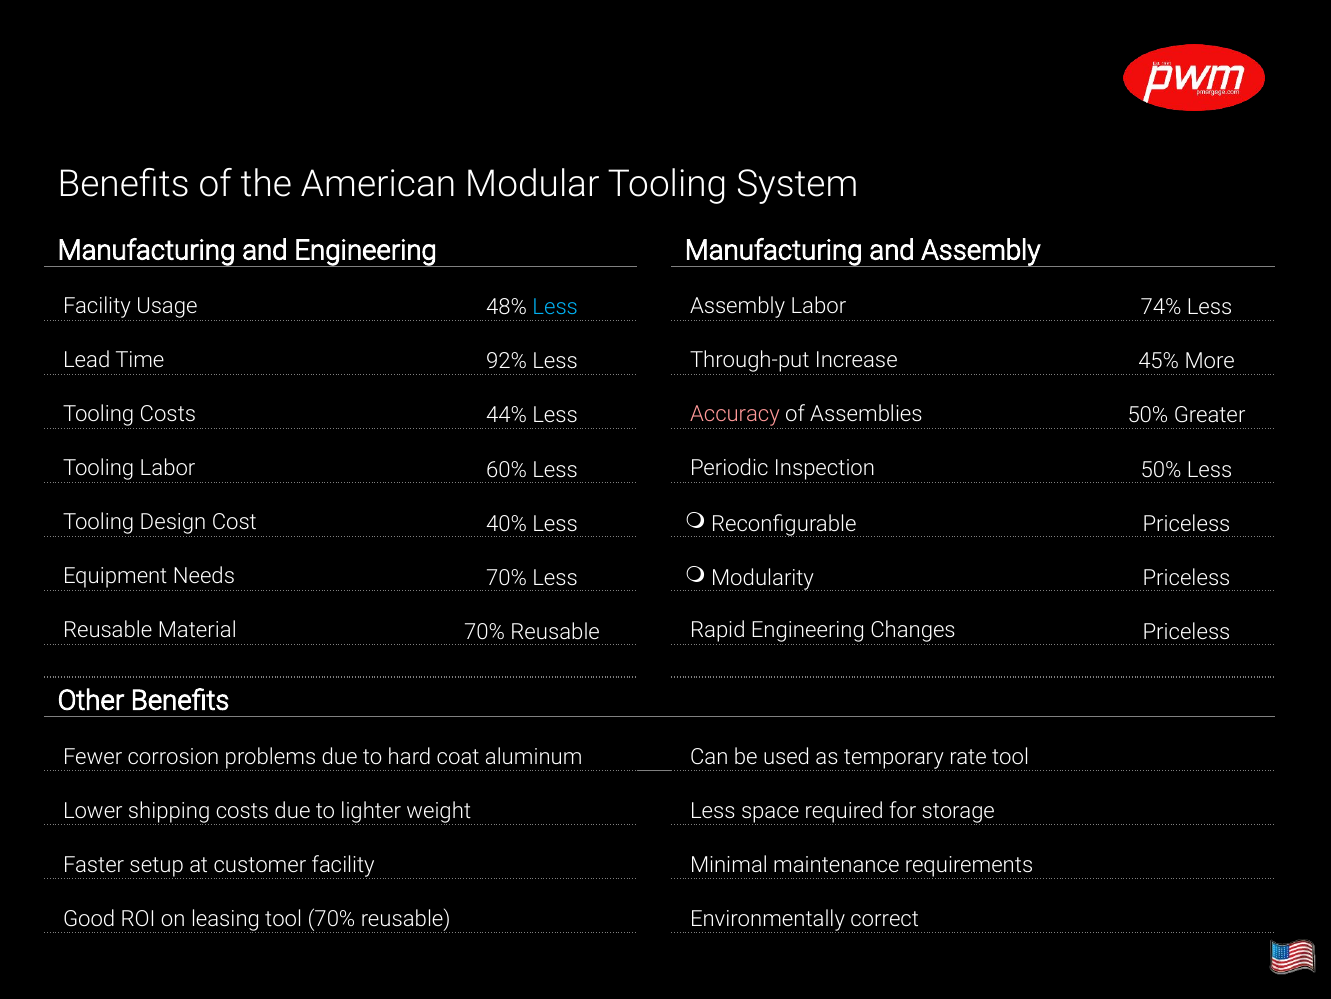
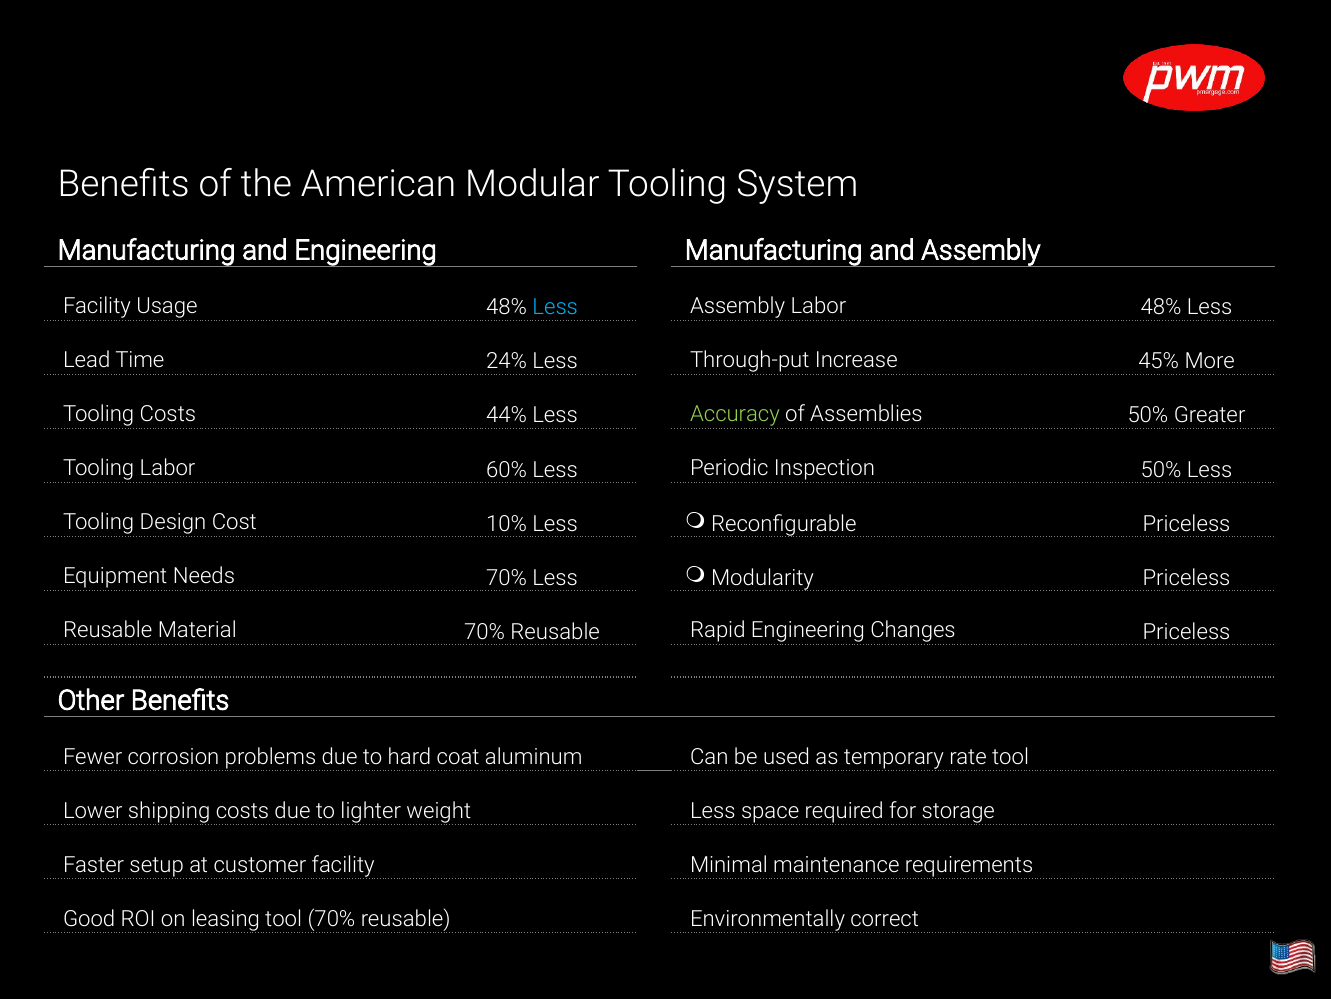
Labor 74%: 74% -> 48% (1161, 307)
92%: 92% -> 24% (507, 361)
Accuracy colour: pink -> light green (735, 414)
40%: 40% -> 10% (507, 523)
